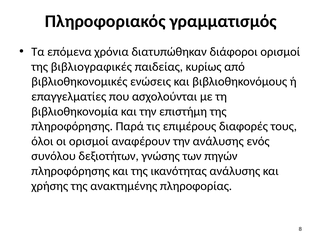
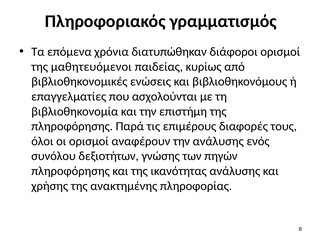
βιβλιογραφικές: βιβλιογραφικές -> μαθητευόμενοι (91, 67)
